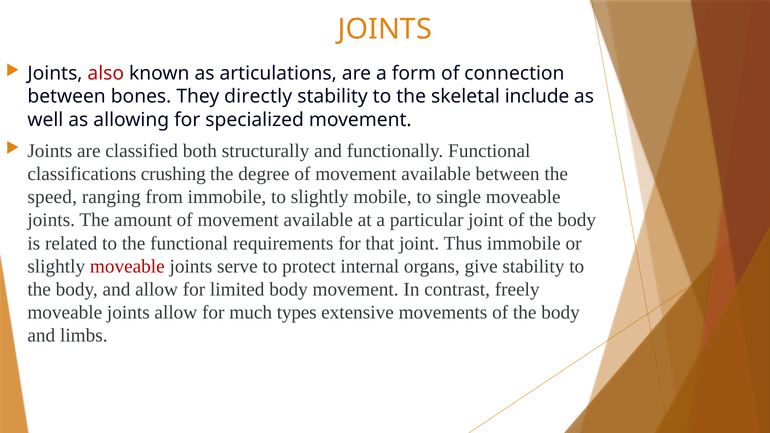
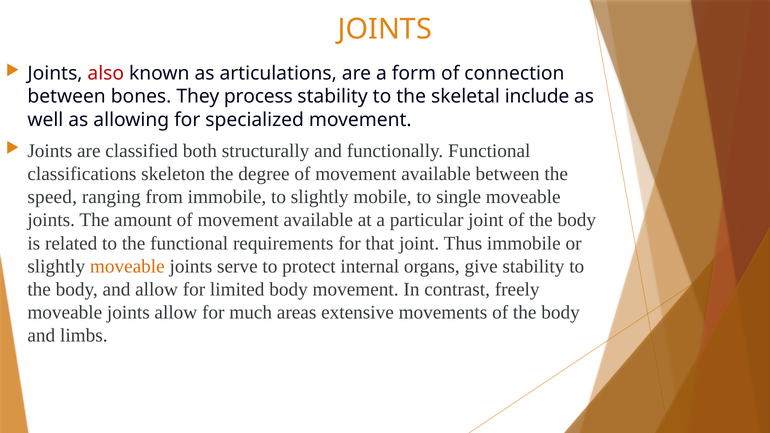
directly: directly -> process (258, 97)
crushing: crushing -> skeleton (173, 174)
moveable colour: red -> orange (127, 266)
types: types -> areas (297, 313)
